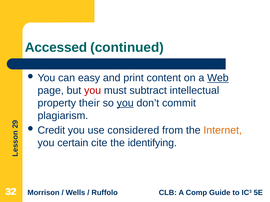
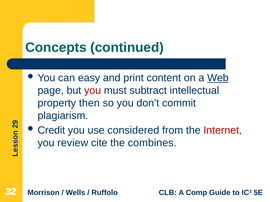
Accessed: Accessed -> Concepts (56, 48)
their: their -> then (89, 103)
you underline: present -> none (125, 103)
Internet colour: orange -> red (223, 131)
certain: certain -> review (73, 143)
identifying: identifying -> combines (152, 143)
